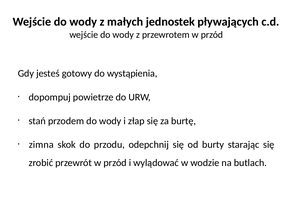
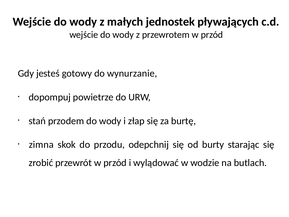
wystąpienia: wystąpienia -> wynurzanie (132, 73)
